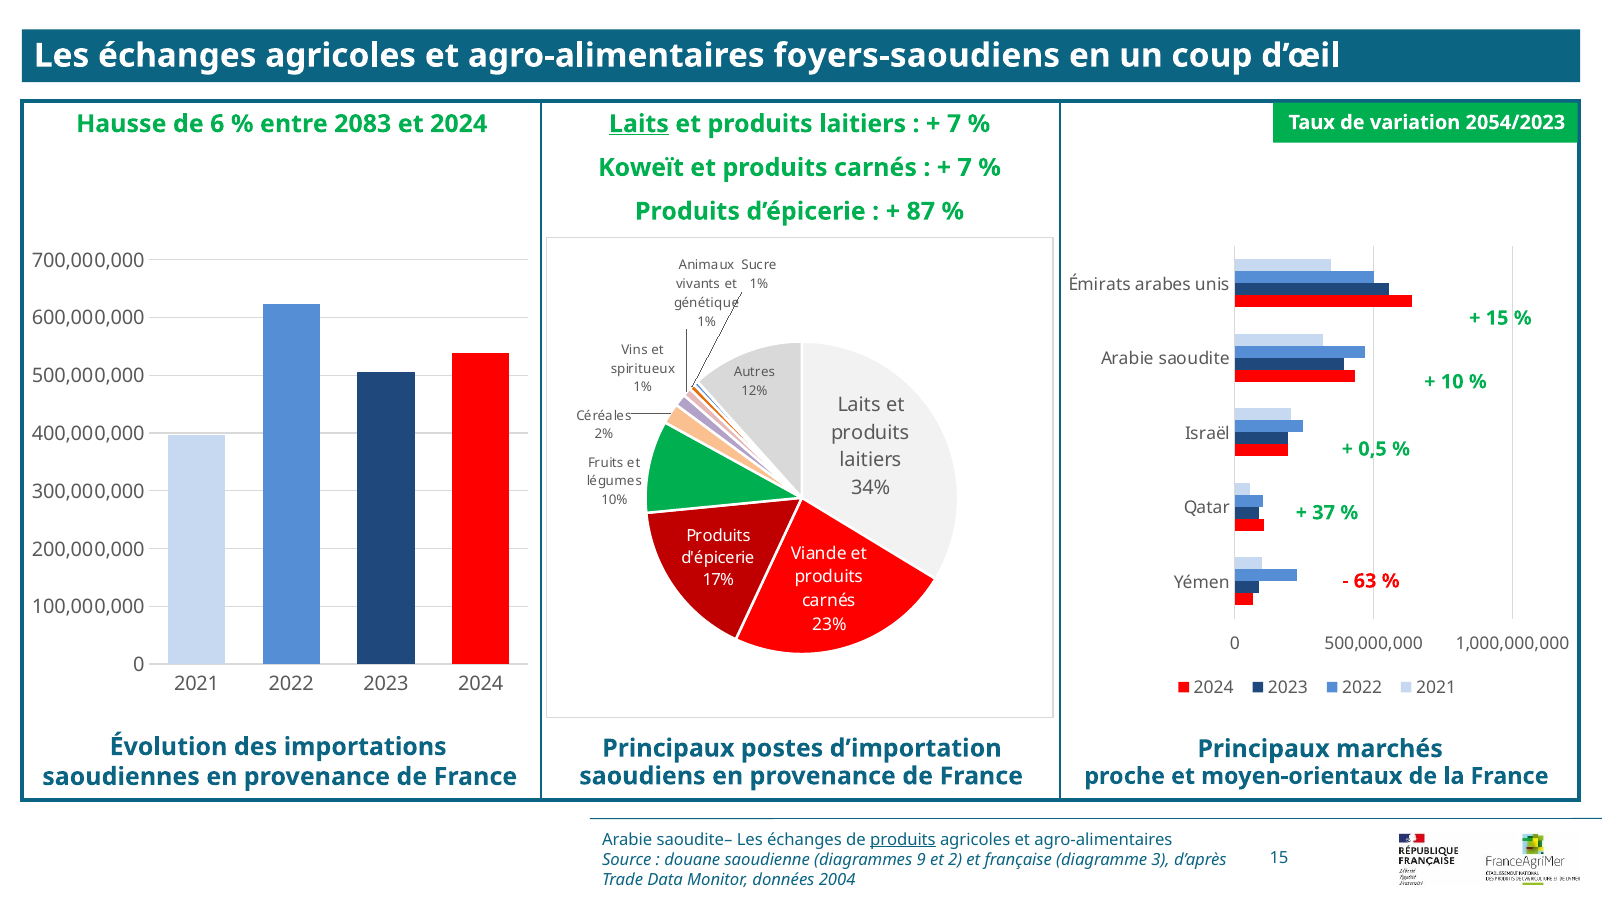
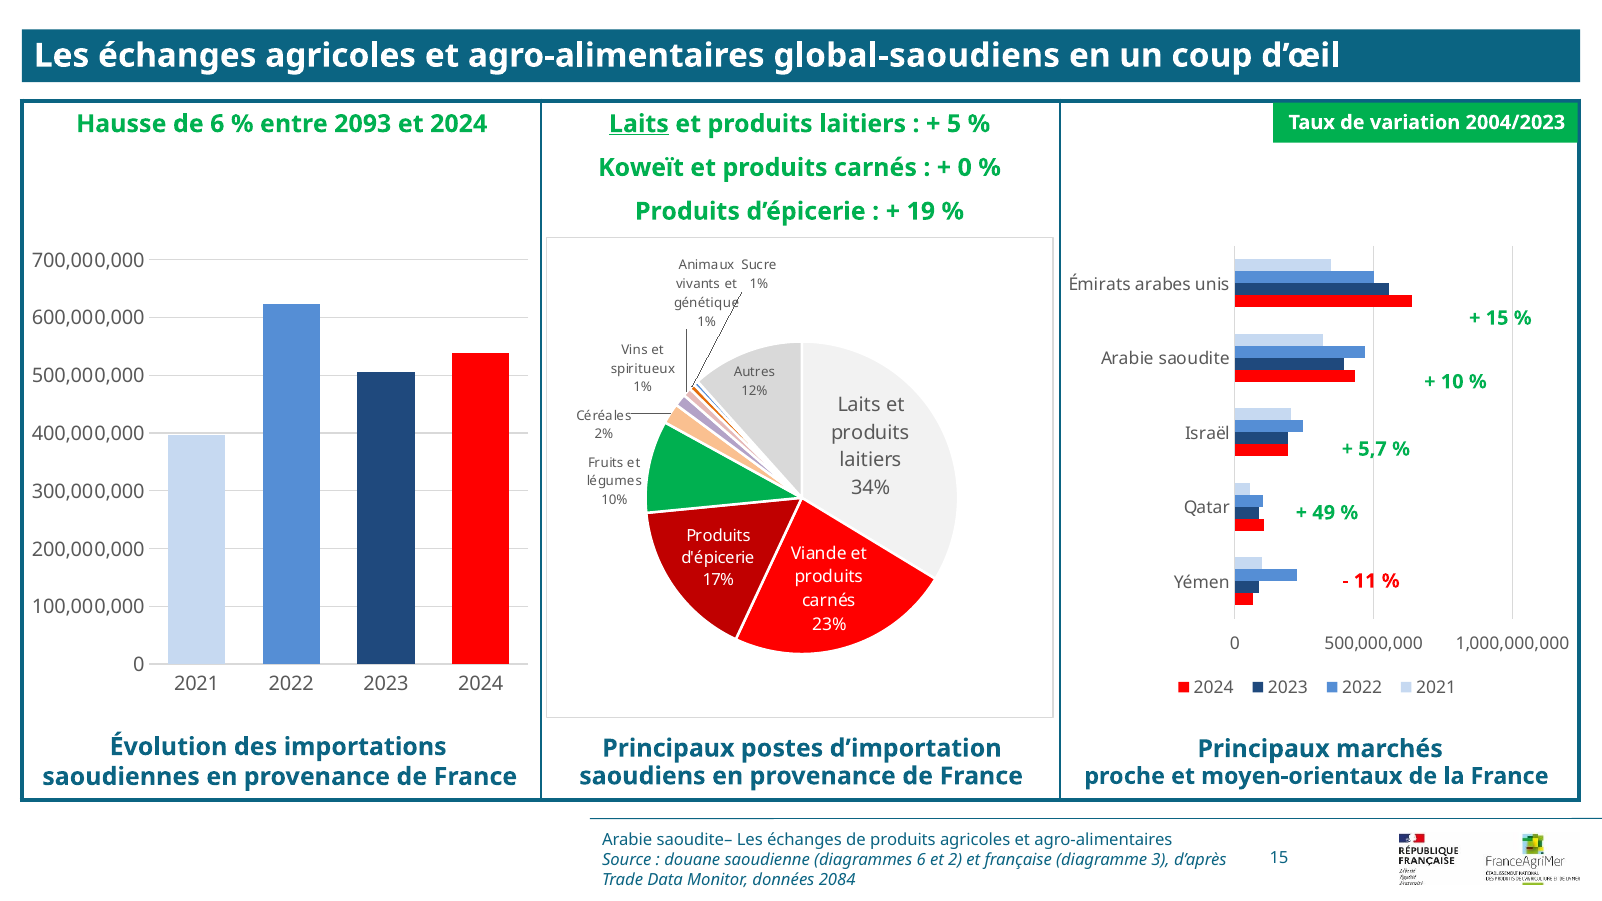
foyers-saoudiens: foyers-saoudiens -> global-saoudiens (917, 56)
2054/2023: 2054/2023 -> 2004/2023 (1515, 123)
2083: 2083 -> 2093 (363, 124)
7: 7 -> 5 (954, 124)
7: 7 -> 0 (965, 168)
87: 87 -> 19 (921, 211)
0,5: 0,5 -> 5,7 (1372, 449)
37: 37 -> 49 (1324, 513)
63: 63 -> 11 (1365, 581)
produits underline: present -> none (903, 840)
diagrammes 9: 9 -> 6 (921, 860)
2004: 2004 -> 2084 (837, 880)
